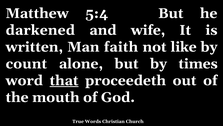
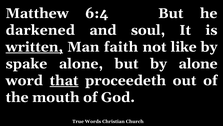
5:4: 5:4 -> 6:4 (97, 13)
wife: wife -> soul (148, 30)
written underline: none -> present (34, 47)
count: count -> spake (26, 63)
by times: times -> alone (198, 63)
